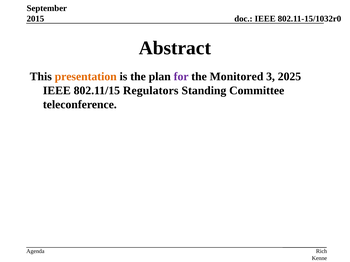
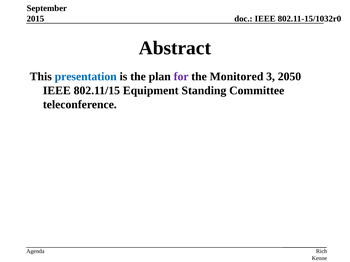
presentation colour: orange -> blue (86, 77)
2025: 2025 -> 2050 (289, 77)
Regulators: Regulators -> Equipment (151, 91)
